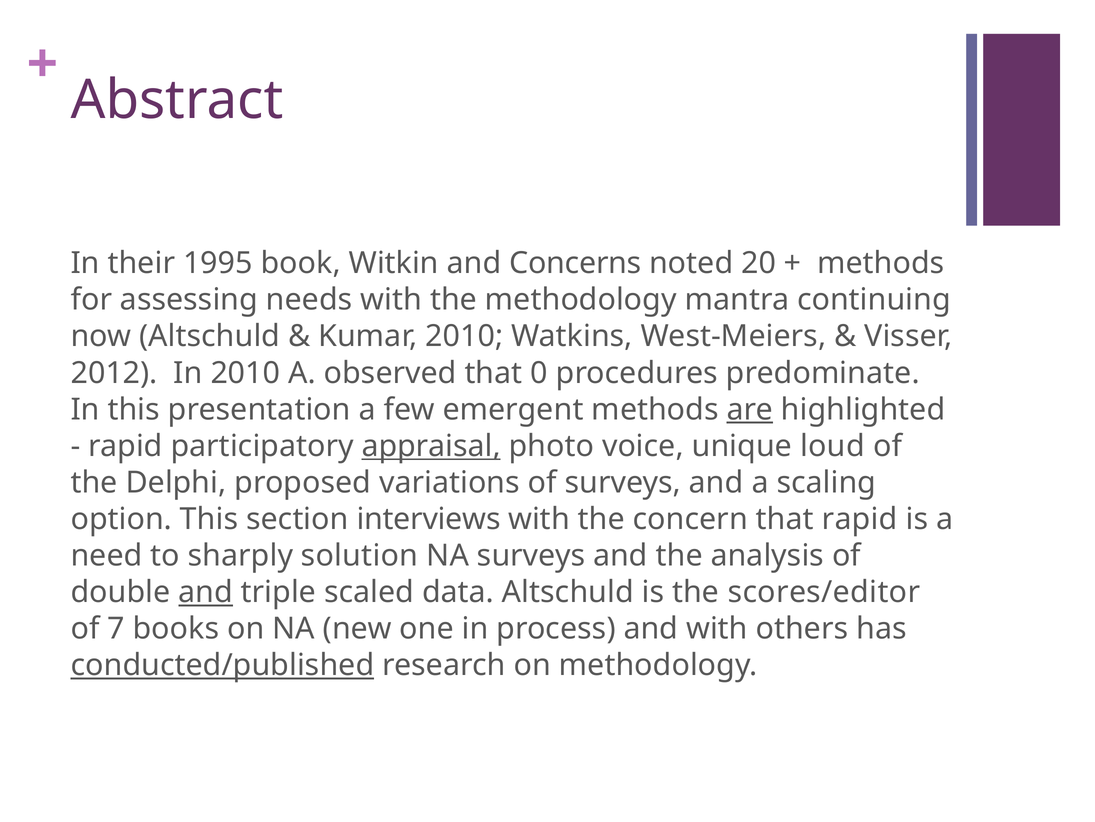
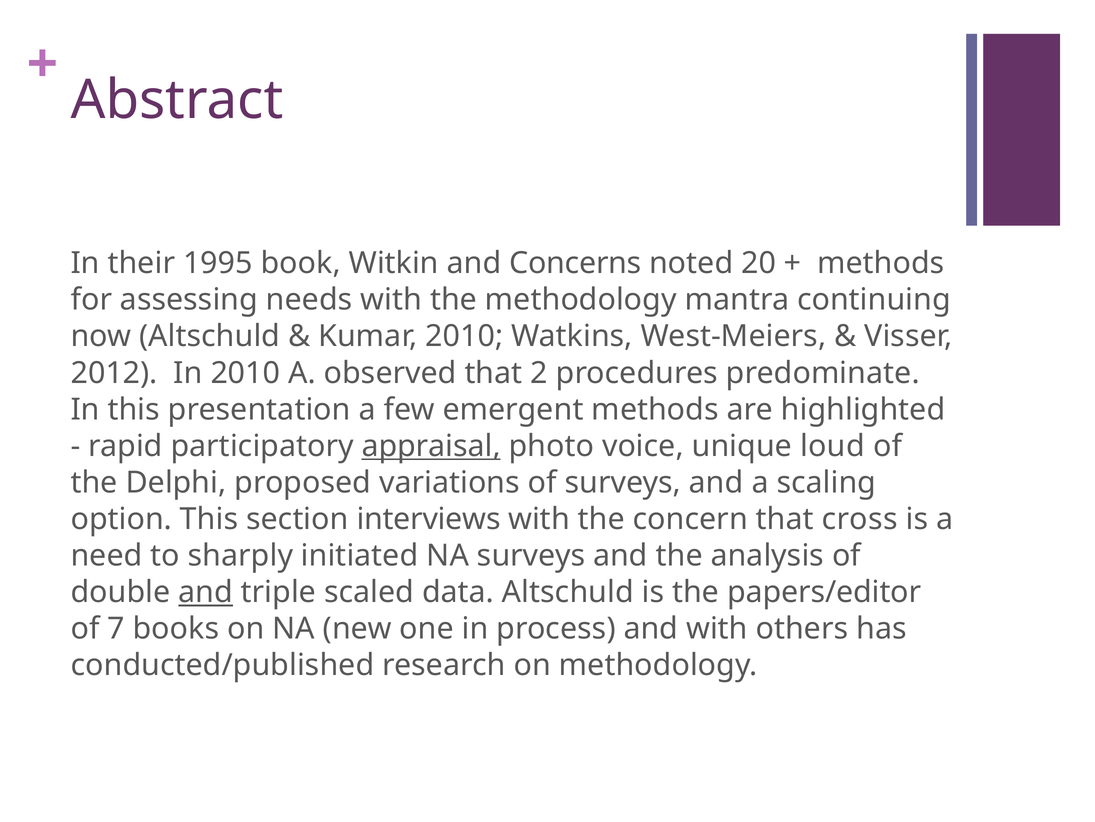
0: 0 -> 2 (539, 373)
are underline: present -> none (750, 409)
that rapid: rapid -> cross (860, 519)
solution: solution -> initiated (360, 555)
scores/editor: scores/editor -> papers/editor (824, 592)
conducted/published underline: present -> none (222, 665)
